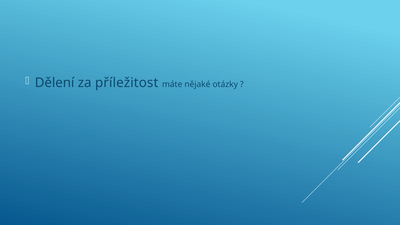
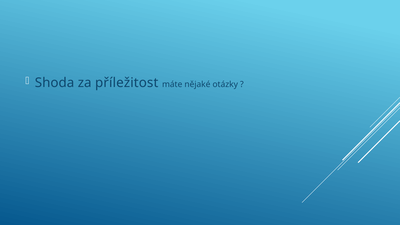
Dělení: Dělení -> Shoda (55, 83)
